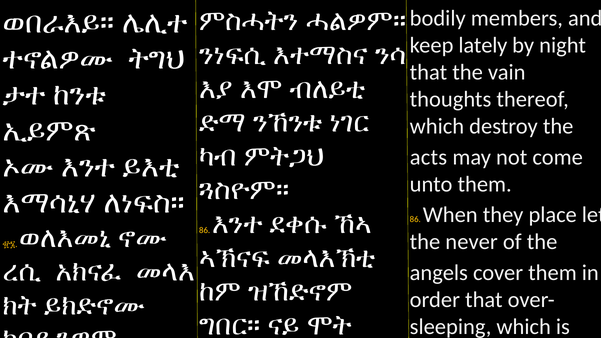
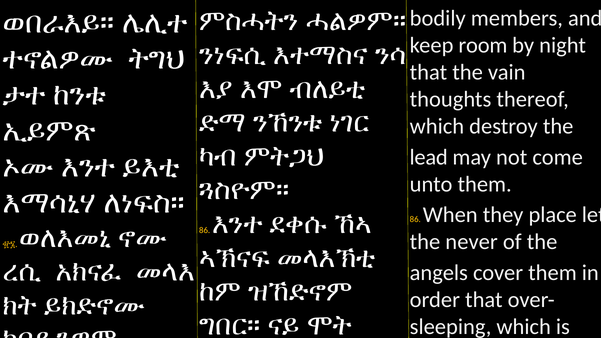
lately: lately -> room (483, 45)
acts: acts -> lead (429, 157)
